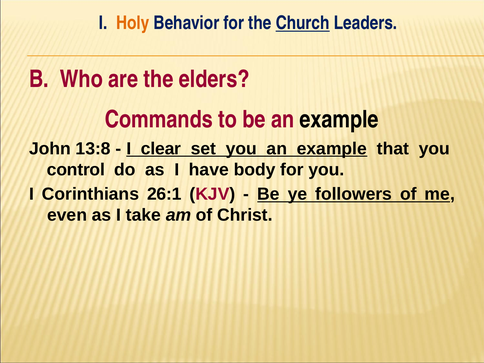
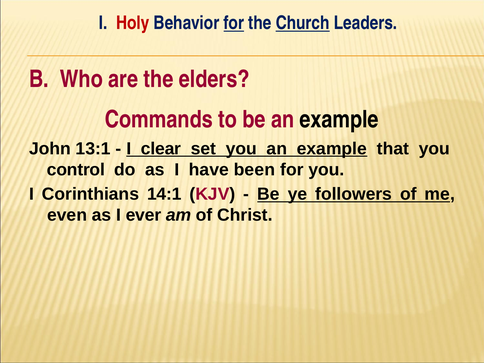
Holy colour: orange -> red (133, 23)
for underline: none -> present (234, 23)
13:8: 13:8 -> 13:1 (93, 149)
body: body -> been (254, 170)
26:1: 26:1 -> 14:1 (164, 194)
take: take -> ever (143, 215)
